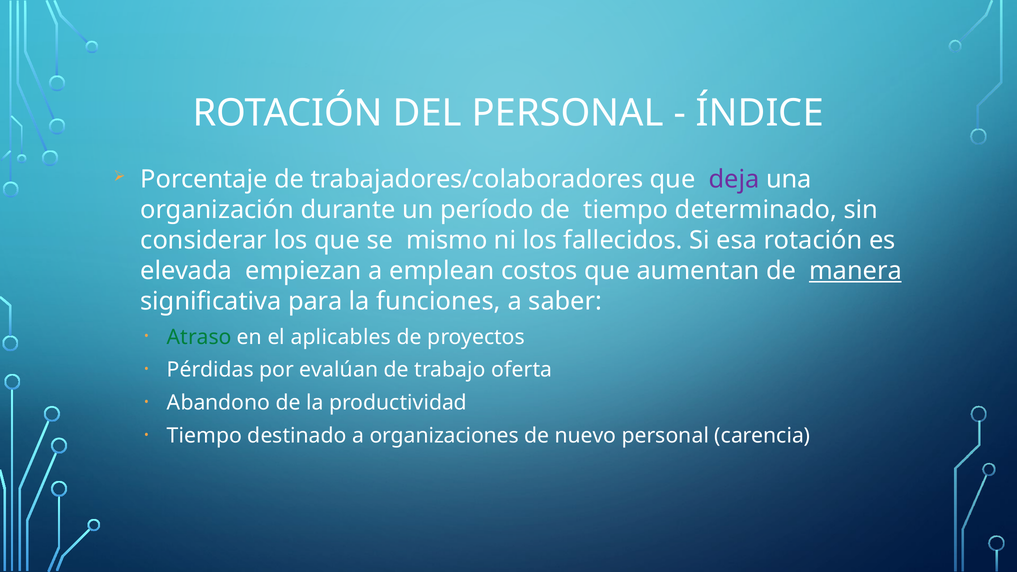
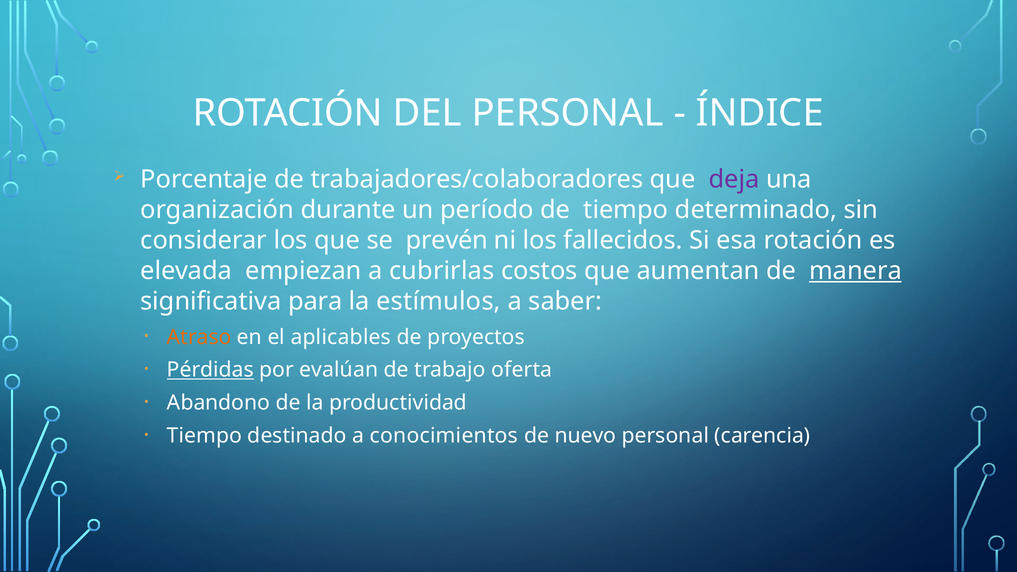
mismo: mismo -> prevén (447, 240)
emplean: emplean -> cubrirlas (442, 271)
funciones: funciones -> estímulos (439, 301)
Atraso colour: green -> orange (199, 337)
Pérdidas underline: none -> present (210, 370)
organizaciones: organizaciones -> conocimientos (444, 436)
